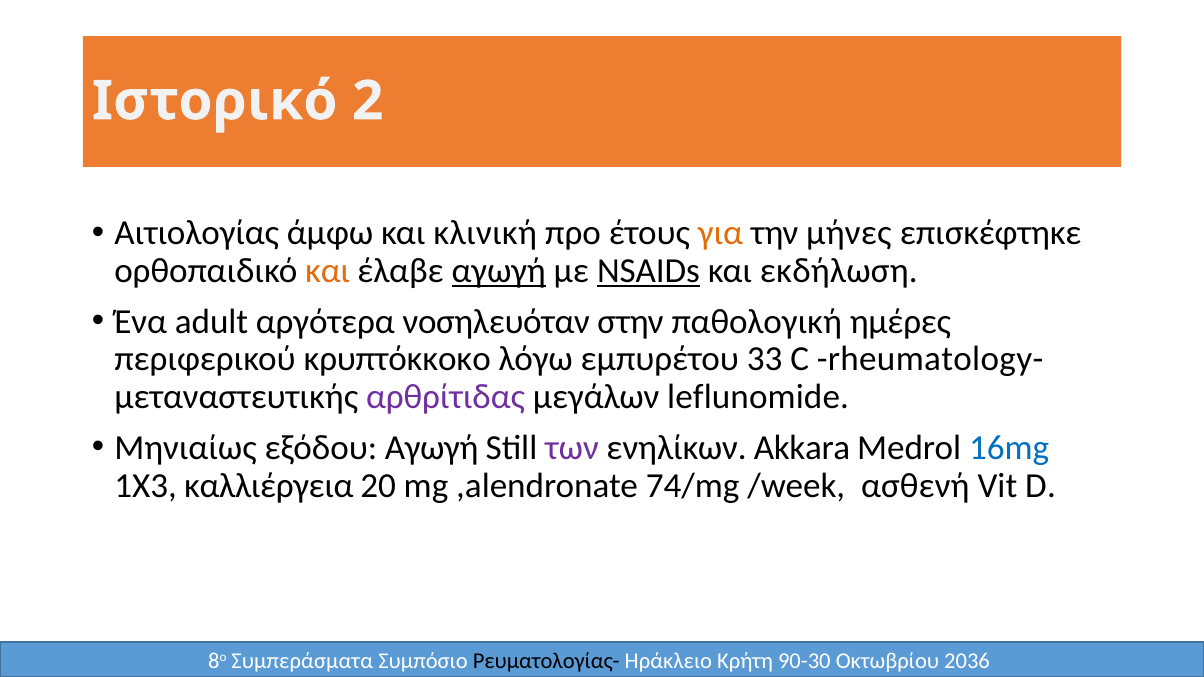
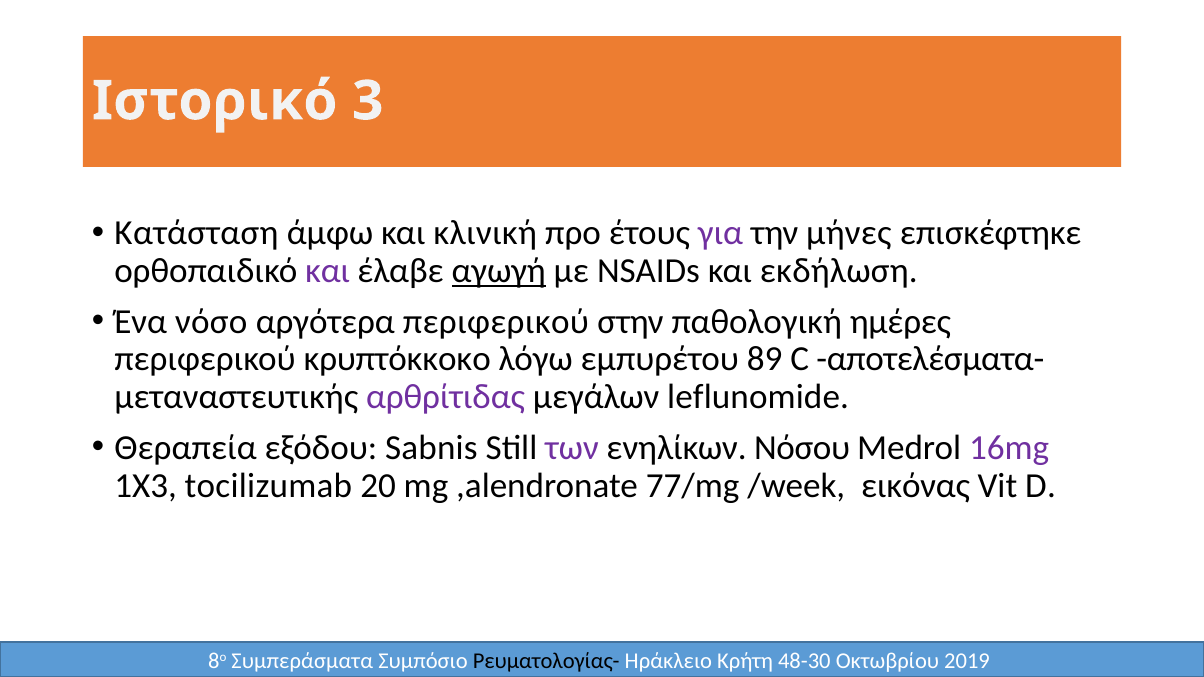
2: 2 -> 3 (368, 101)
Αιτιολογίας: Αιτιολογίας -> Κατάσταση (196, 233)
για colour: orange -> purple (720, 233)
και colour: orange -> purple (328, 271)
NSAIDs underline: present -> none (648, 271)
adult: adult -> νόσο (211, 322)
αργότερα νοσηλευόταν: νοσηλευόταν -> περιφερικού (496, 322)
33: 33 -> 89 (765, 359)
rheumatology-: rheumatology- -> αποτελέσματα- (930, 359)
Μηνιαίως: Μηνιαίως -> Θεραπεία (186, 448)
εξόδου Αγωγή: Αγωγή -> Sabnis (431, 448)
Akkara: Akkara -> Νόσου (802, 448)
16mg colour: blue -> purple (1009, 448)
καλλιέργεια: καλλιέργεια -> tocilizumab (268, 486)
74/mg: 74/mg -> 77/mg (693, 486)
ασθενή: ασθενή -> εικόνας (916, 486)
90-30: 90-30 -> 48-30 (804, 661)
2036: 2036 -> 2019 (967, 661)
